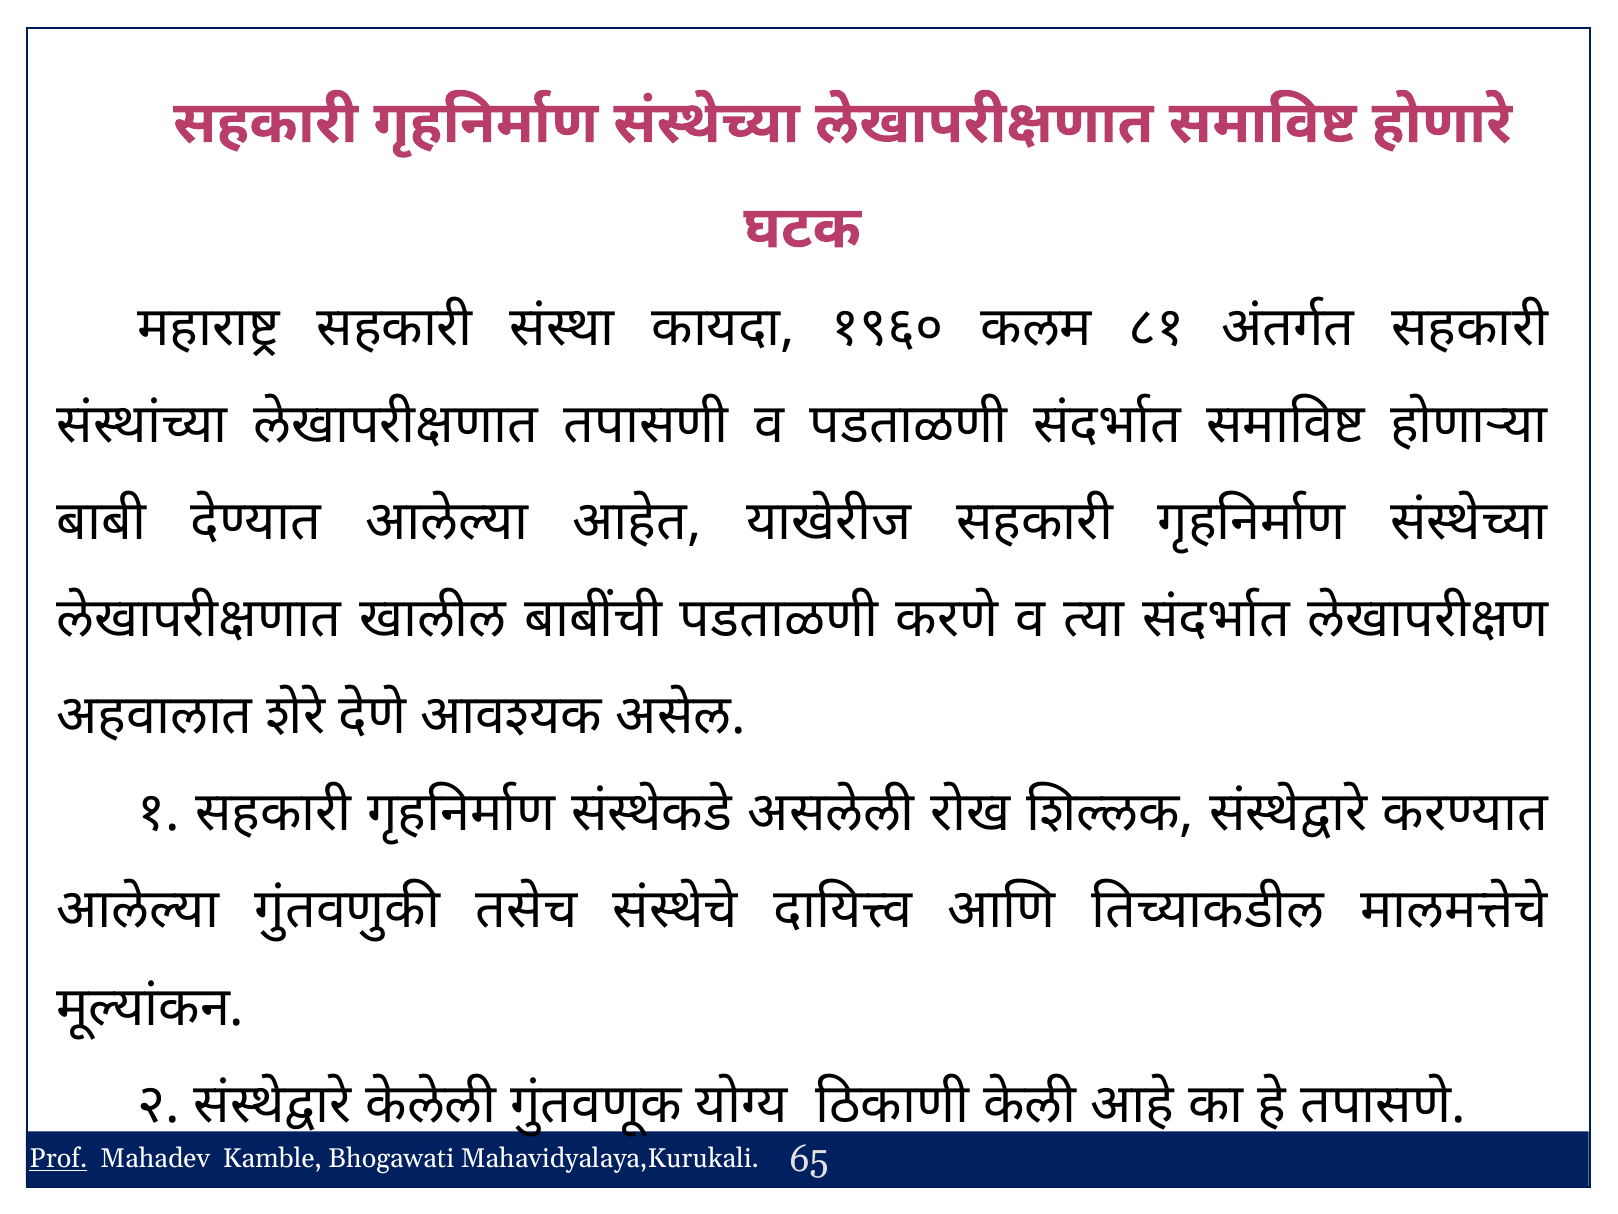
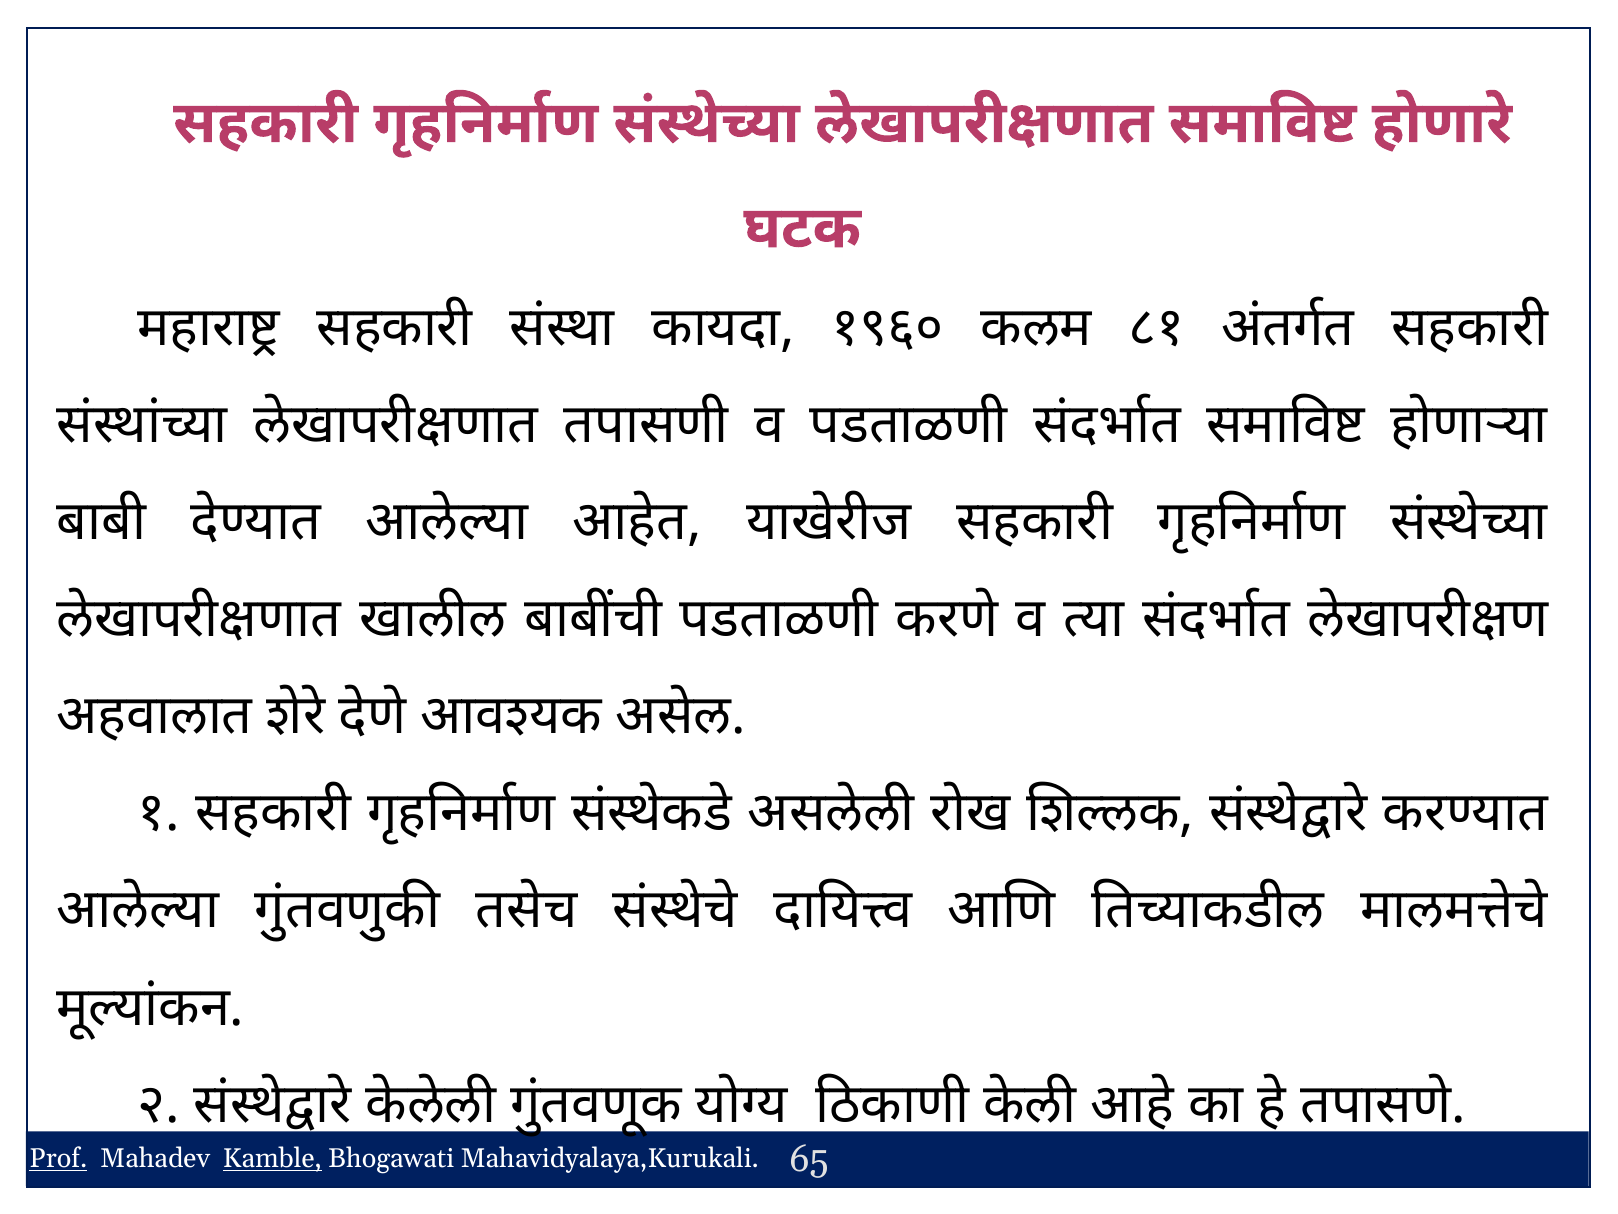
Kamble underline: none -> present (272, 1159)
